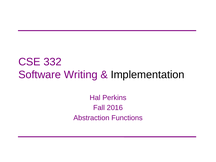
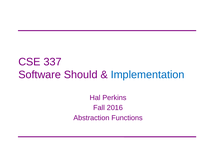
332: 332 -> 337 (53, 62)
Writing: Writing -> Should (81, 75)
Implementation colour: black -> blue (148, 75)
